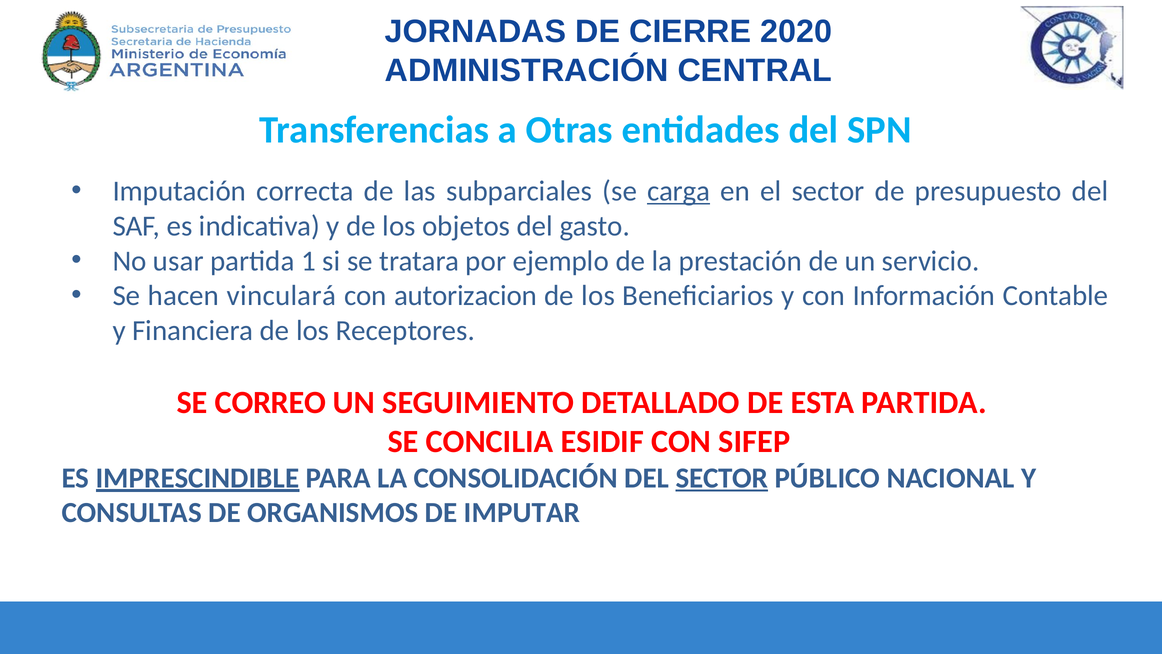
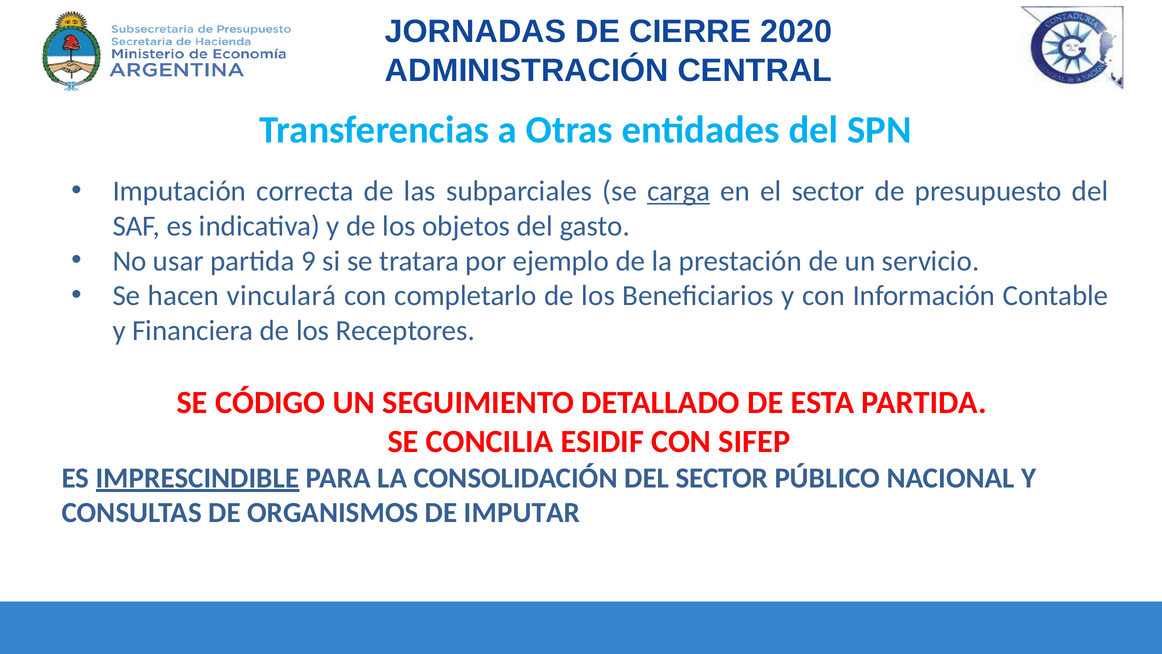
1: 1 -> 9 (309, 261)
autorizacion: autorizacion -> completarlo (465, 296)
CORREO: CORREO -> CÓDIGO (270, 402)
SECTOR underline: present -> none (722, 478)
